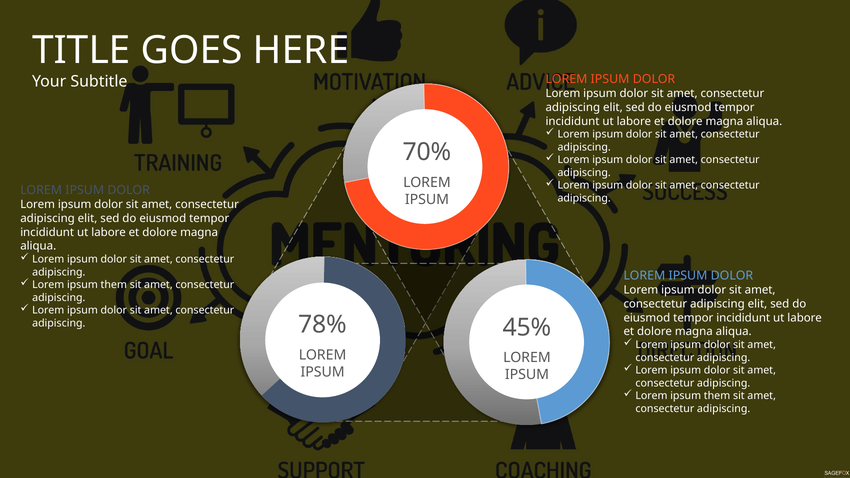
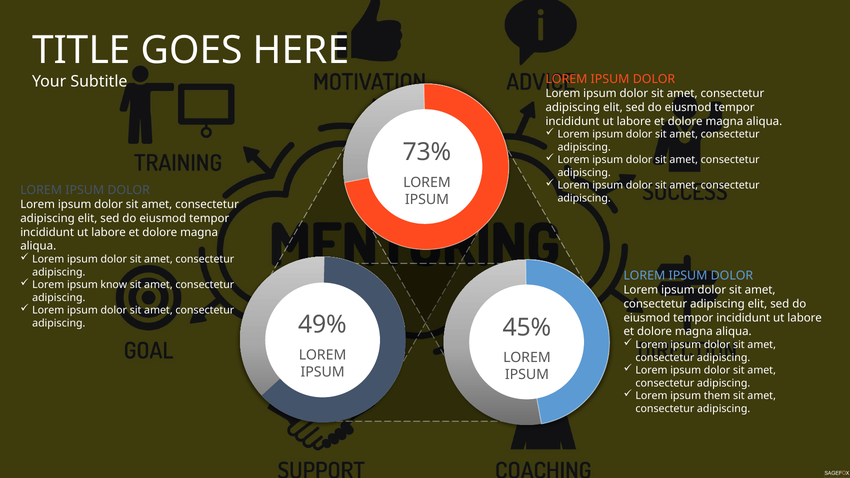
70%: 70% -> 73% (427, 152)
them: them -> know (114, 285)
78%: 78% -> 49% (323, 325)
